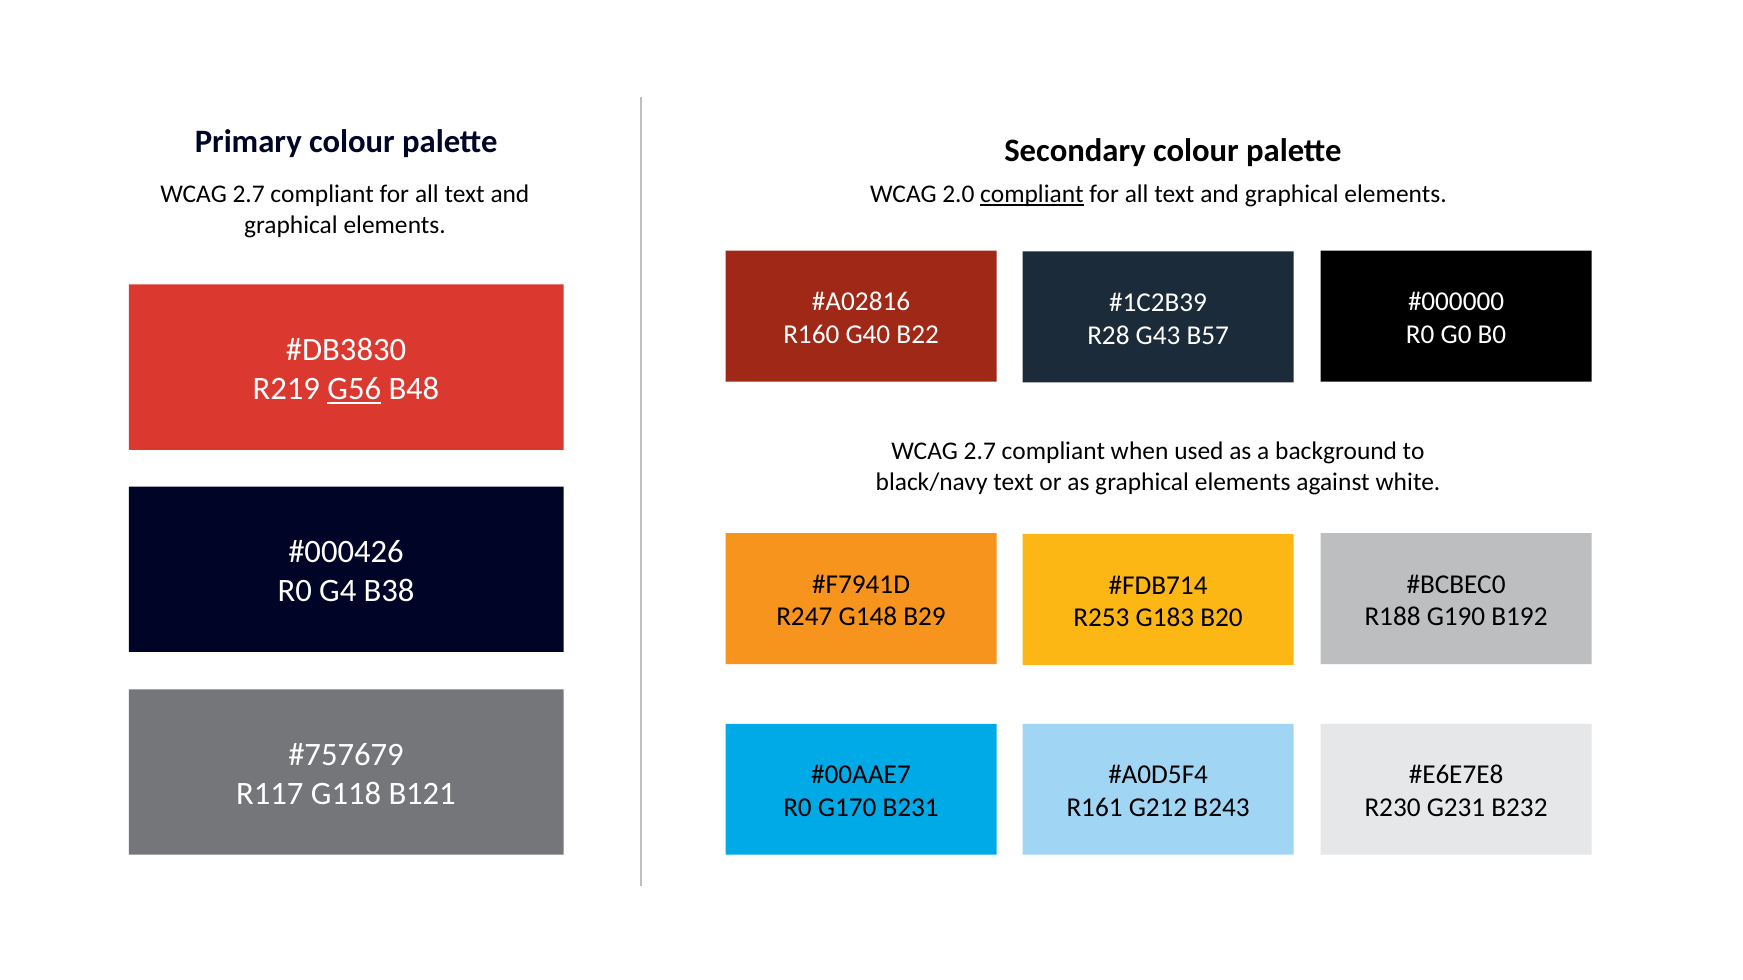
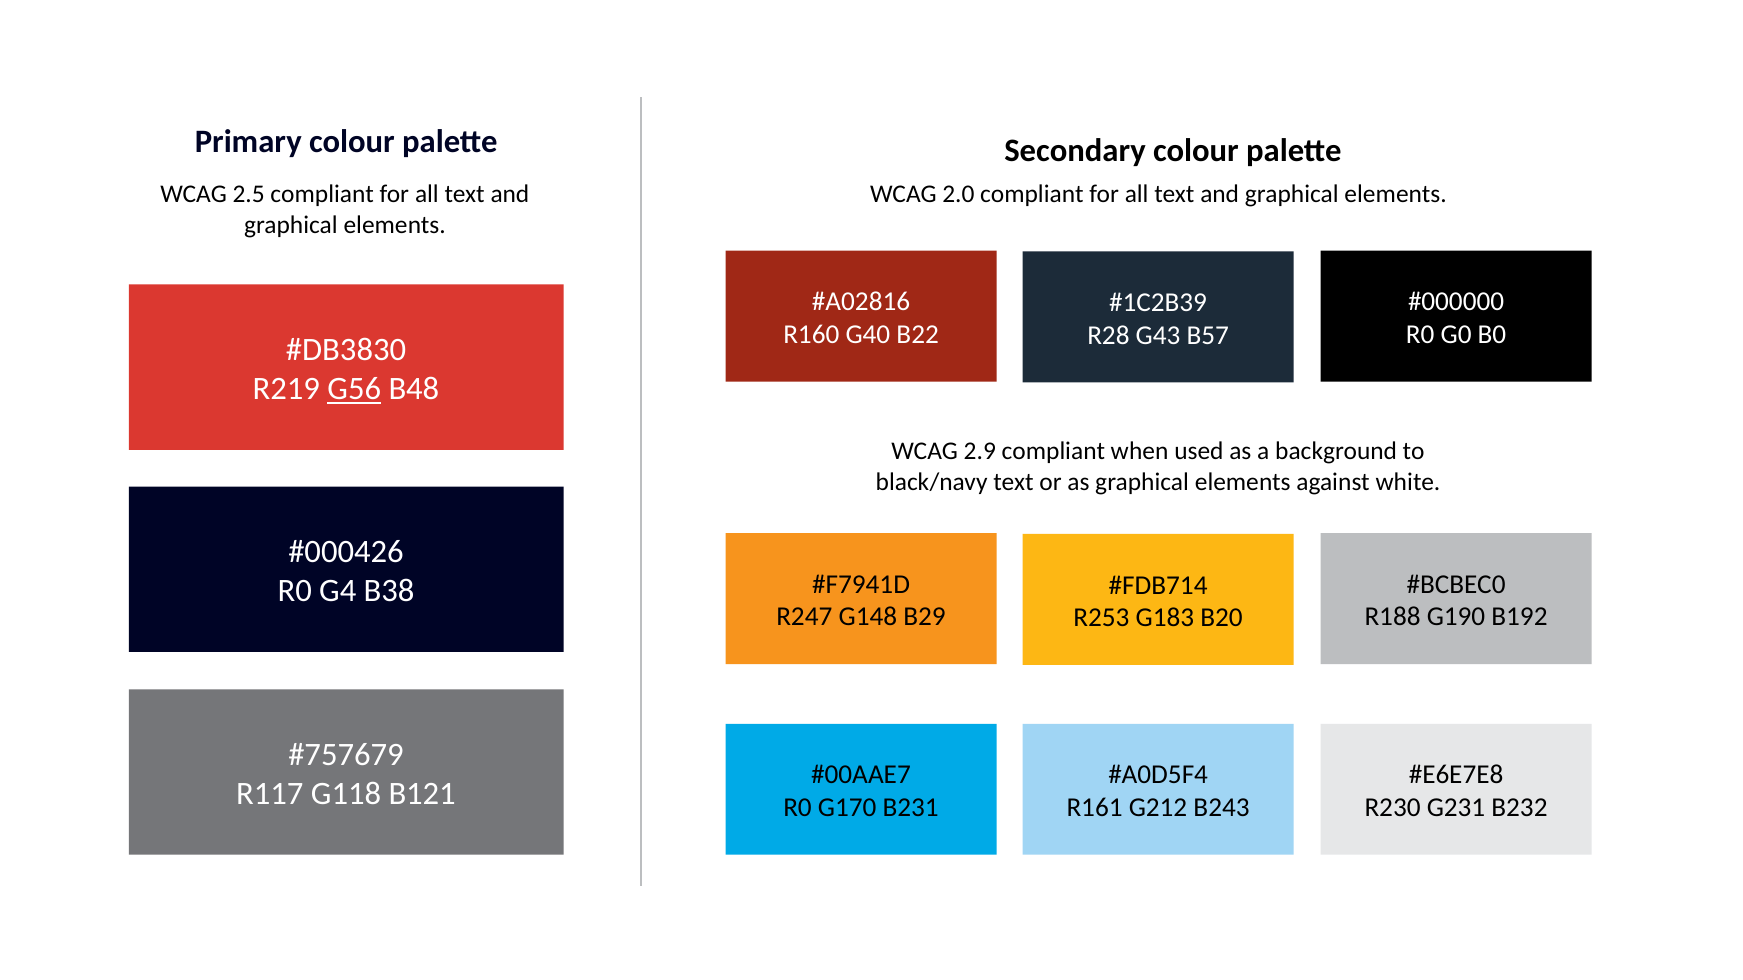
2.7: 2.7 -> 2.5 (249, 194)
compliant underline: present -> none (1032, 194)
2.7: 2.7 -> 2.9 (980, 452)
